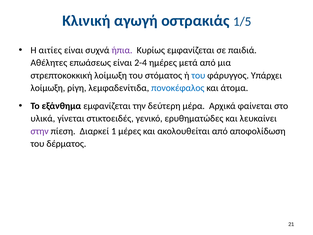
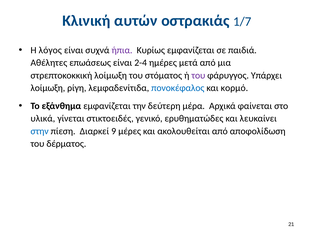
αγωγή: αγωγή -> αυτών (136, 21)
1/5: 1/5 -> 1/7 (242, 21)
αιτίες: αιτίες -> λόγος (50, 50)
του colour: blue -> purple (198, 75)
άτομα: άτομα -> κορμό (234, 88)
στην colour: purple -> blue (40, 131)
1: 1 -> 9 (114, 131)
